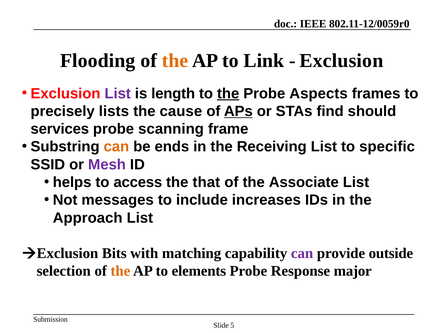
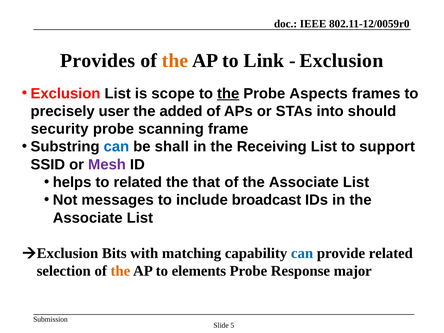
Flooding: Flooding -> Provides (98, 61)
List colour: purple -> black (118, 93)
length: length -> scope (173, 93)
lists: lists -> user (114, 111)
cause: cause -> added (181, 111)
APs underline: present -> none (238, 111)
find: find -> into (330, 111)
services: services -> security (60, 129)
can colour: orange -> blue (116, 147)
ends: ends -> shall (172, 147)
specific: specific -> support (387, 147)
to access: access -> related (138, 182)
increases: increases -> broadcast (266, 200)
Approach: Approach -> Associate (88, 218)
can colour: purple -> blue (302, 253)
provide outside: outside -> related (391, 253)
